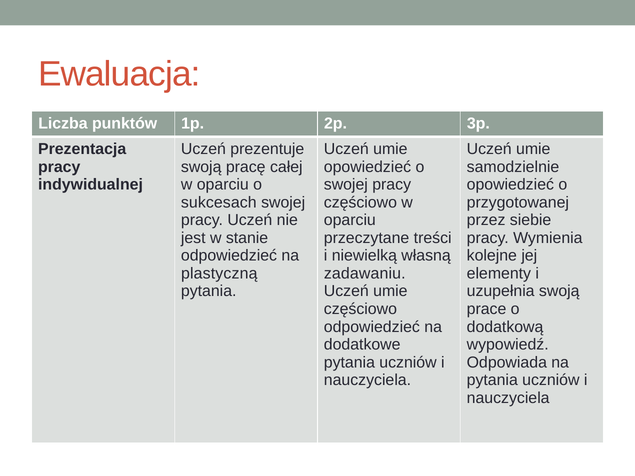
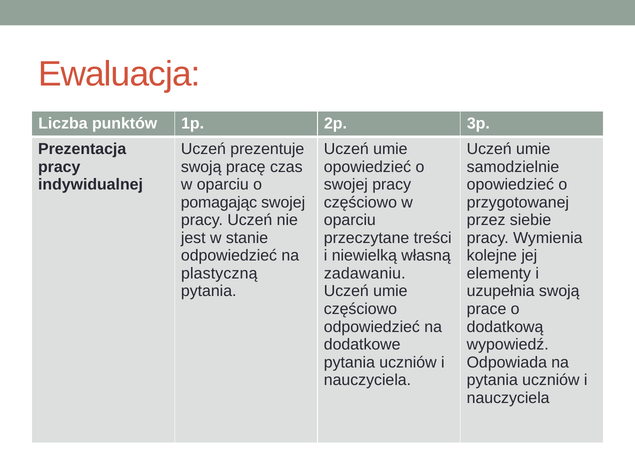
całej: całej -> czas (286, 167)
sukcesach: sukcesach -> pomagając (219, 203)
